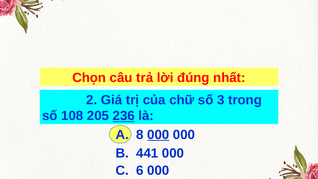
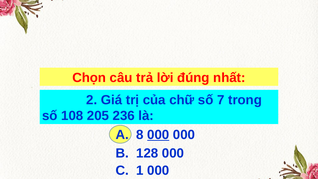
3: 3 -> 7 (221, 100)
236 underline: present -> none (124, 116)
441: 441 -> 128 (147, 153)
6: 6 -> 1 (140, 170)
